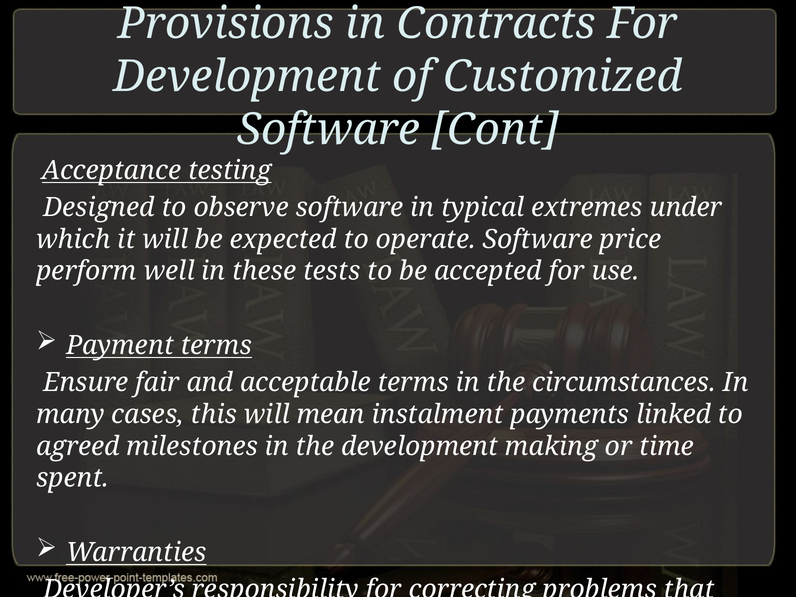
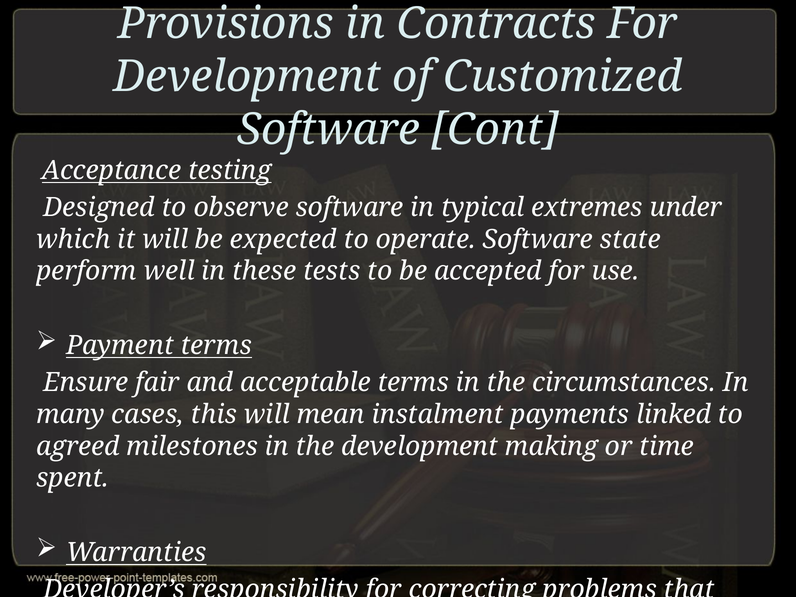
price: price -> state (630, 239)
